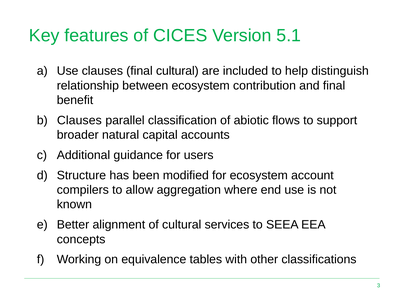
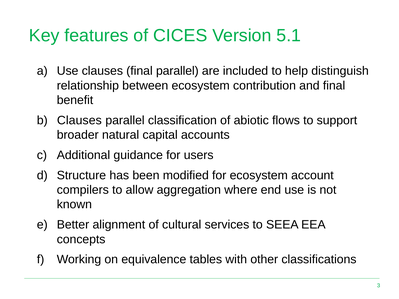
final cultural: cultural -> parallel (177, 71)
